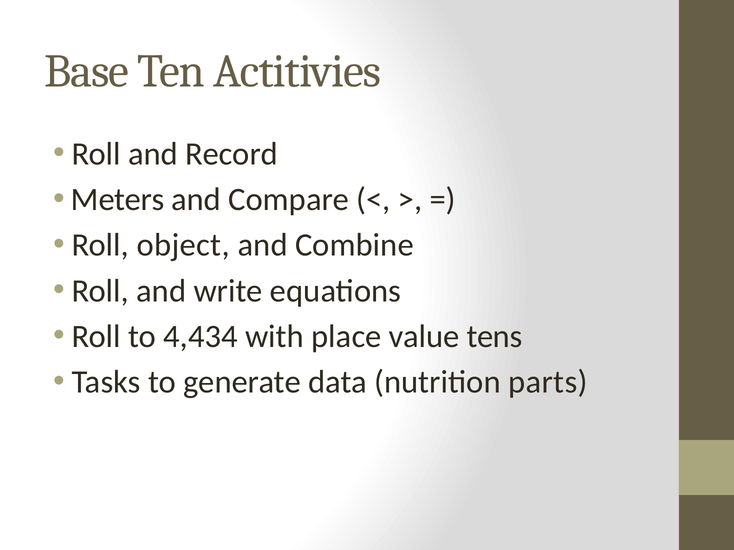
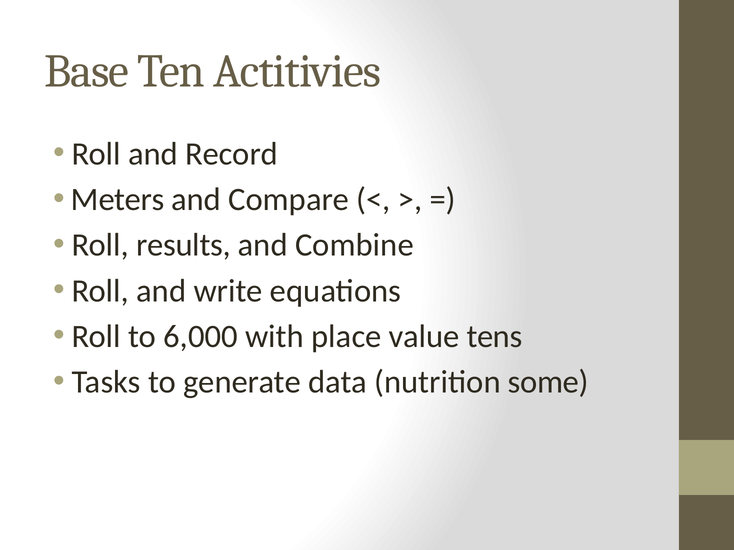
object: object -> results (183, 245)
4,434: 4,434 -> 6,000 (200, 337)
parts: parts -> some (548, 382)
